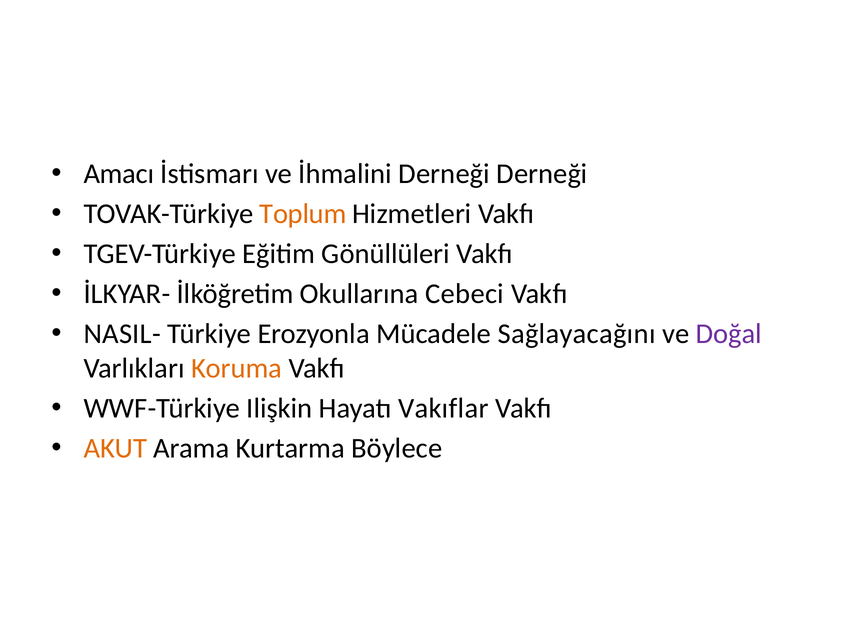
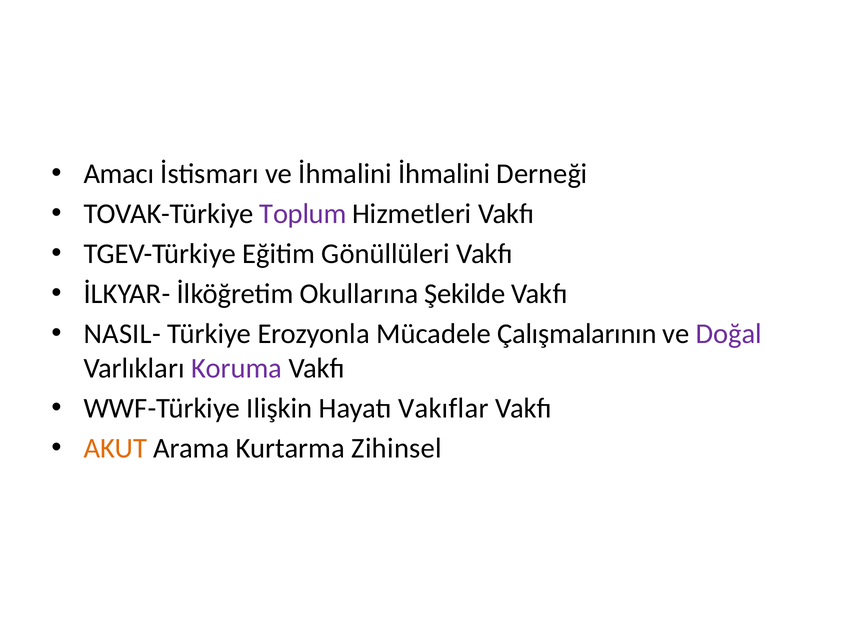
İhmalini Derneği: Derneği -> İhmalini (444, 174)
Toplum colour: orange -> purple (303, 214)
Cebeci: Cebeci -> Şekilde (465, 294)
Sağlayacağını: Sağlayacağını -> Çalışmalarının (577, 334)
Koruma colour: orange -> purple (237, 368)
Böylece: Böylece -> Zihinsel (397, 448)
